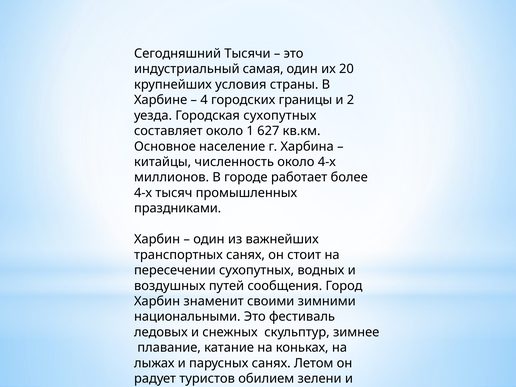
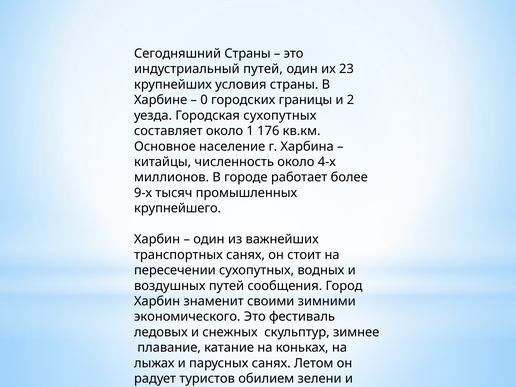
Сегодняшний Тысячи: Тысячи -> Страны (248, 54)
индустриальный самая: самая -> путей (263, 69)
20: 20 -> 23 (346, 69)
4: 4 -> 0 (204, 100)
627: 627 -> 176 (268, 131)
4-х: 4-х -> 9-х (143, 193)
праздниками: праздниками -> крупнейшего (178, 208)
национальными: национальными -> экономического (187, 317)
